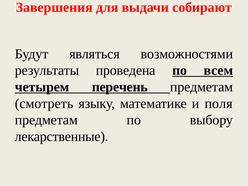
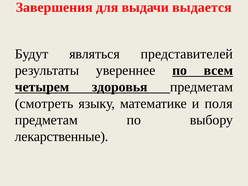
собирают: собирают -> выдается (202, 7)
возможностями: возможностями -> представителей (187, 54)
проведена: проведена -> увереннее (126, 70)
перечень: перечень -> здоровья (120, 87)
